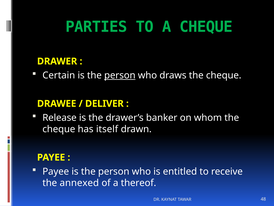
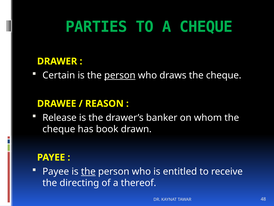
DELIVER: DELIVER -> REASON (104, 103)
itself: itself -> book (107, 129)
the underline: none -> present (88, 171)
annexed: annexed -> directing (79, 183)
